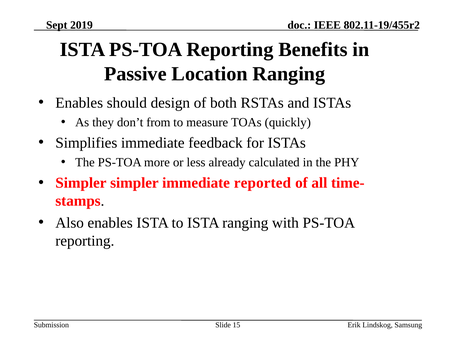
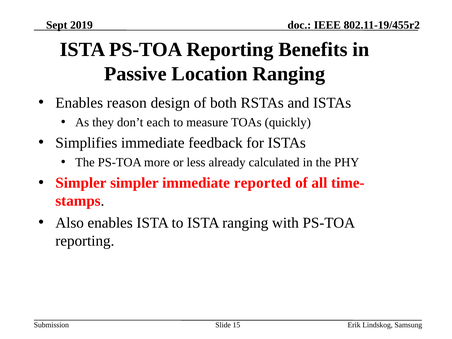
should: should -> reason (127, 103)
from: from -> each (158, 122)
